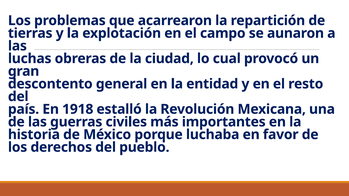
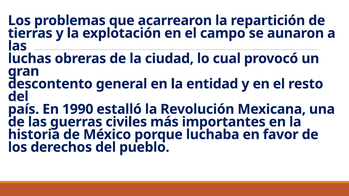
1918: 1918 -> 1990 (78, 109)
